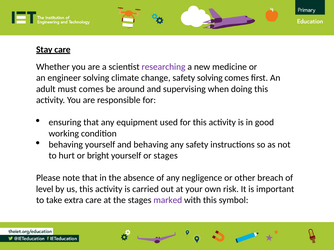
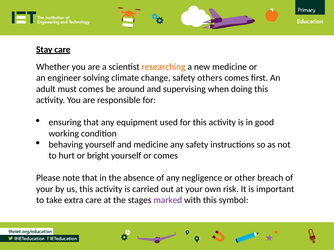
researching colour: purple -> orange (164, 67)
safety solving: solving -> others (210, 78)
and behaving: behaving -> medicine (151, 145)
or stages: stages -> comes (166, 156)
level: level -> your (45, 189)
